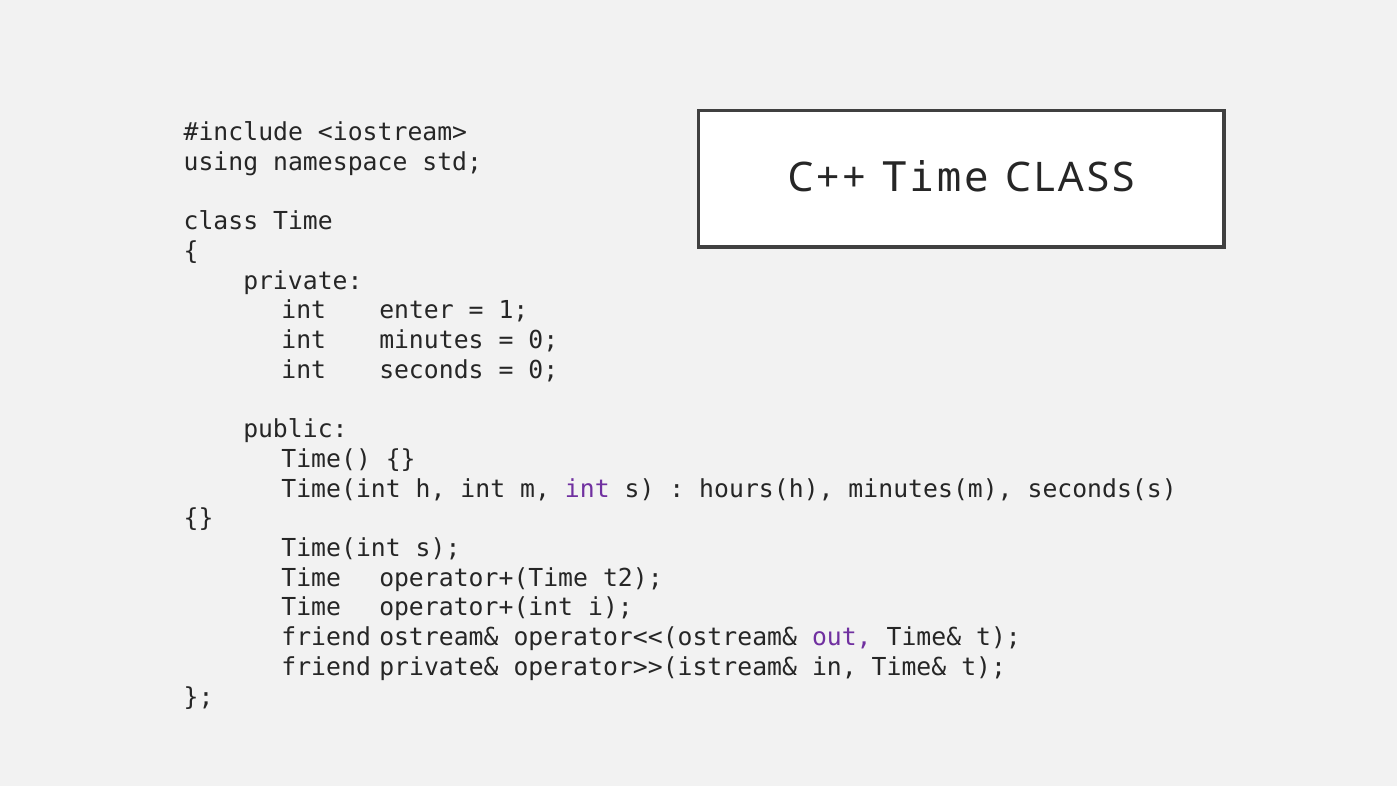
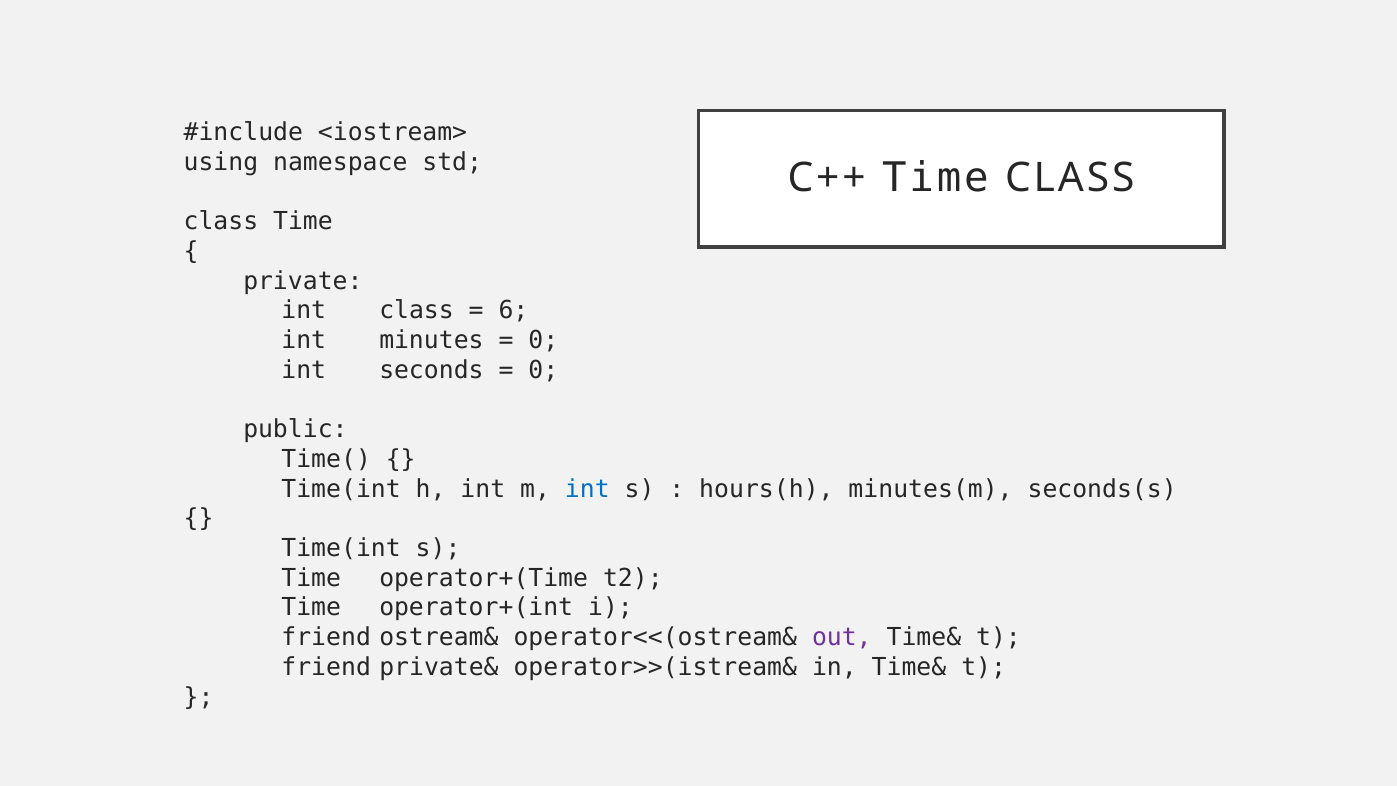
int enter: enter -> class (417, 311)
1: 1 -> 6 (513, 311)
int colour: purple -> blue (587, 489)
